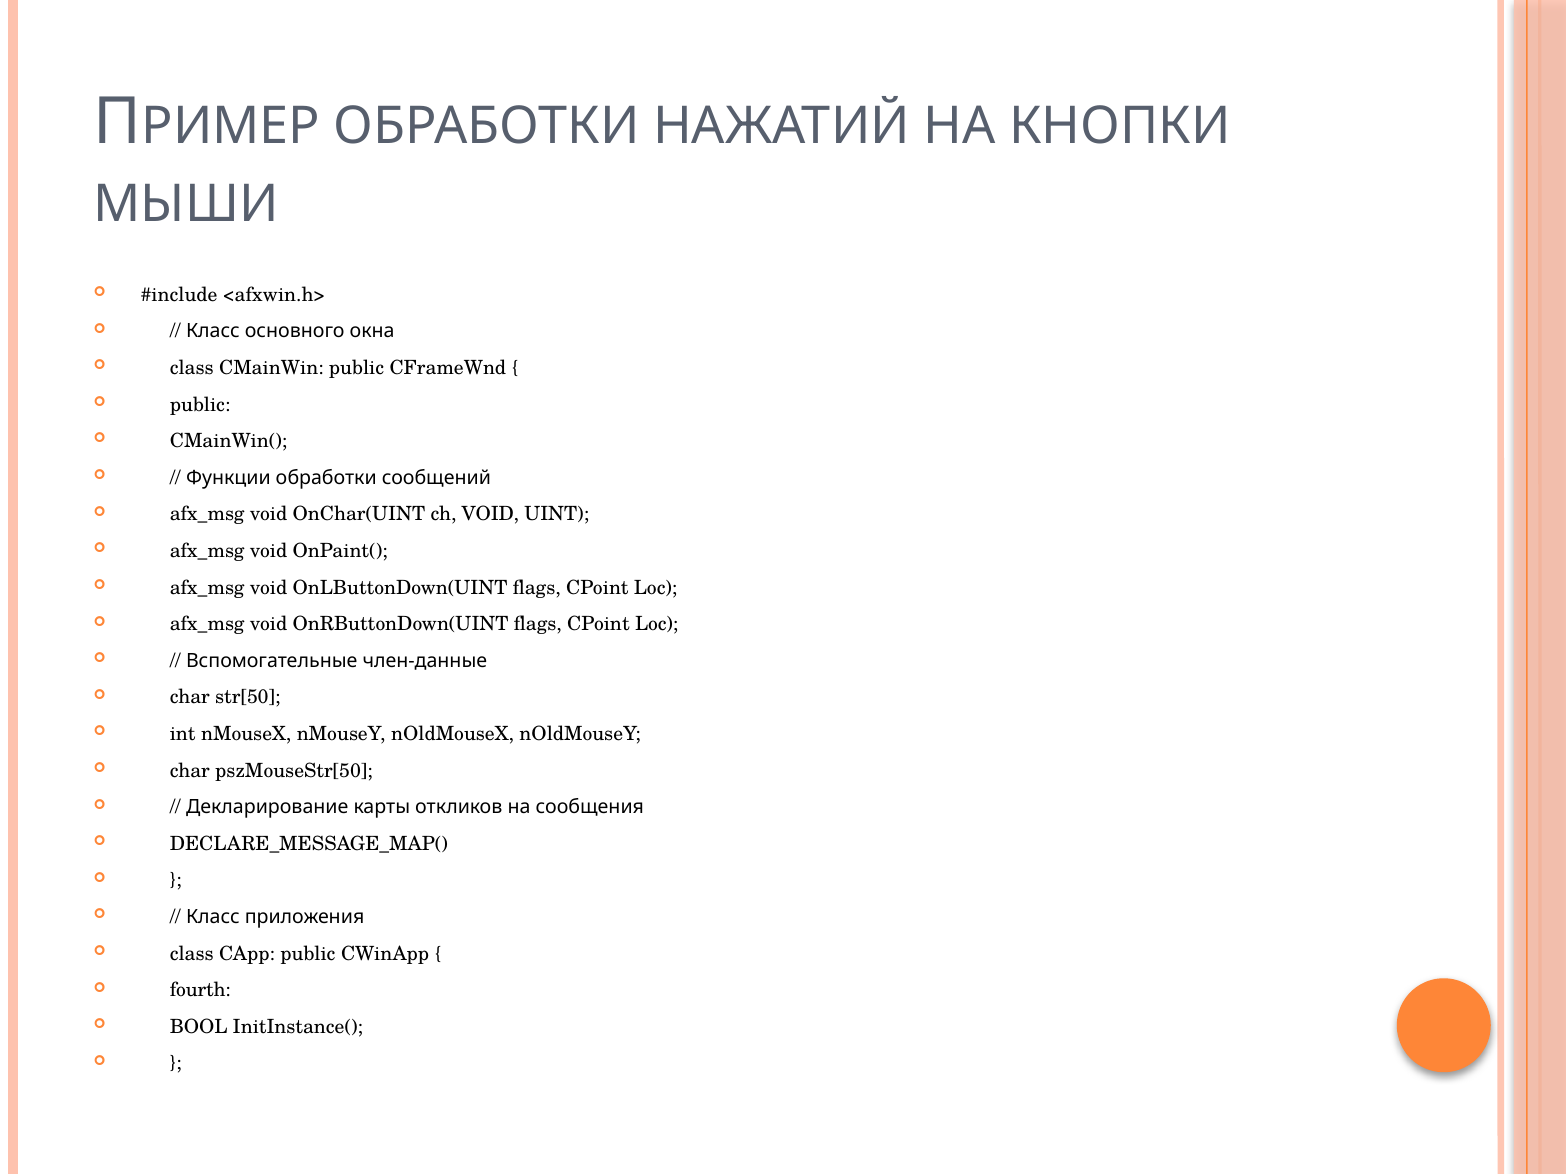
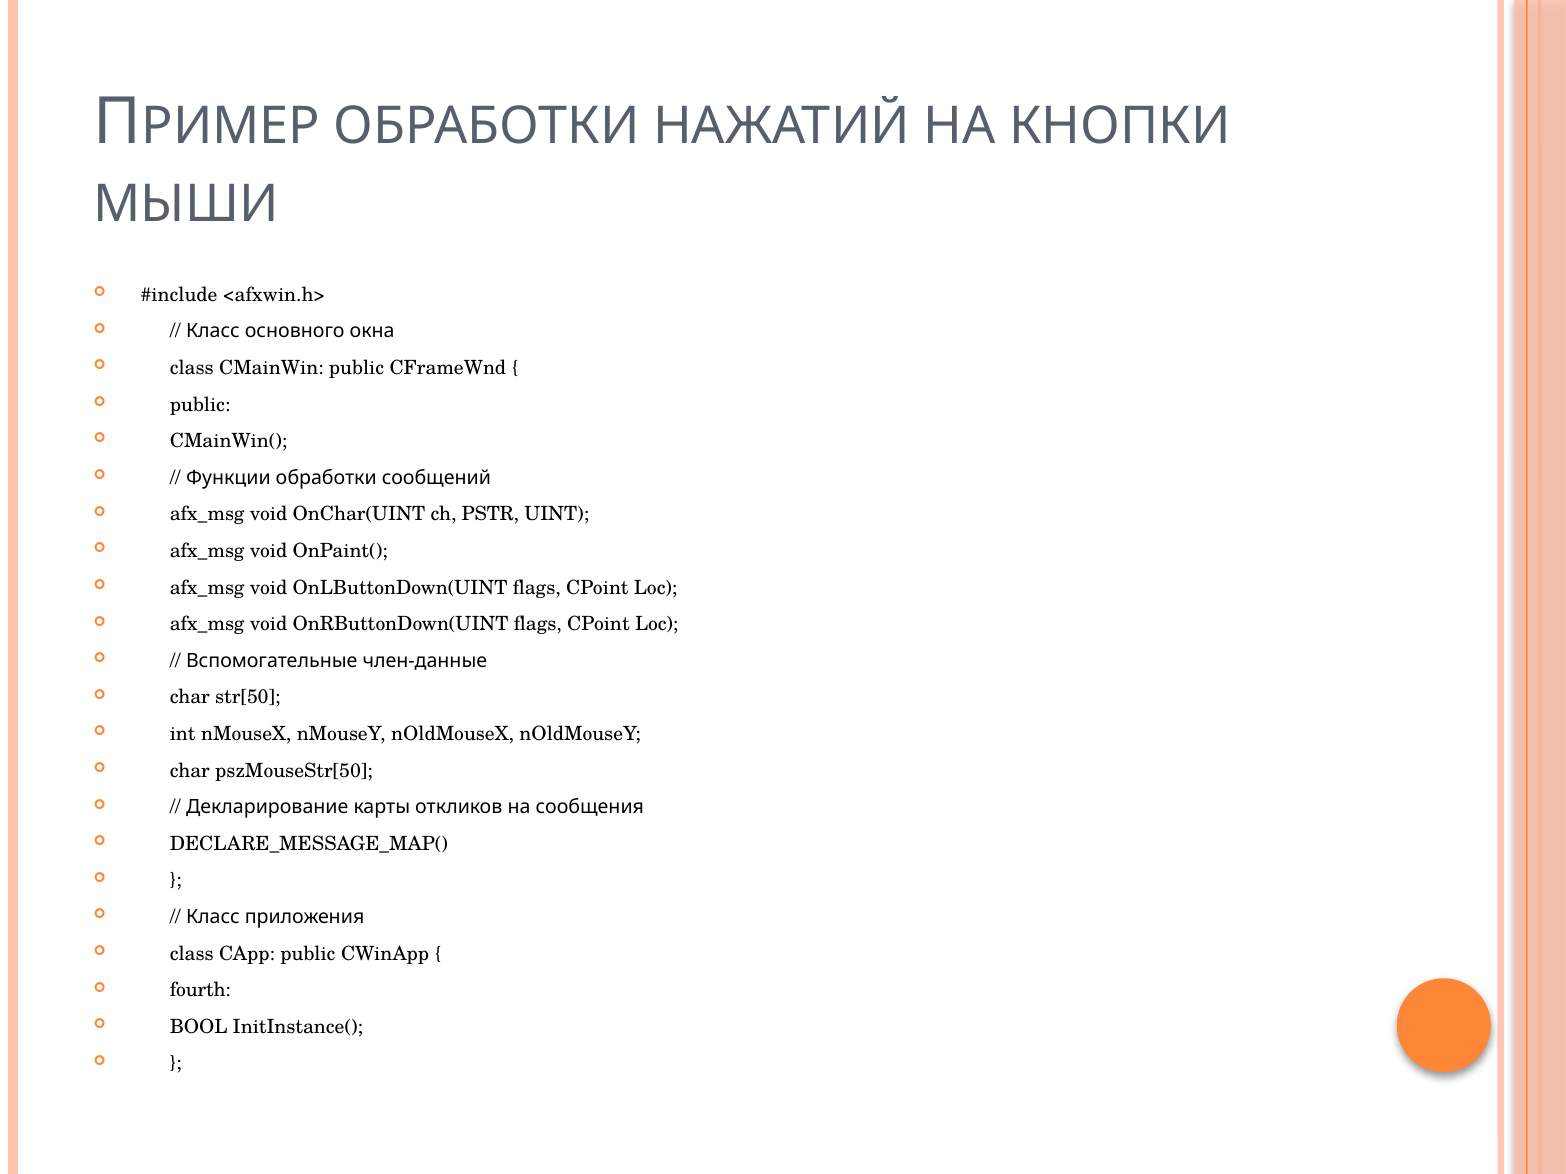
ch VOID: VOID -> PSTR (490, 515)
